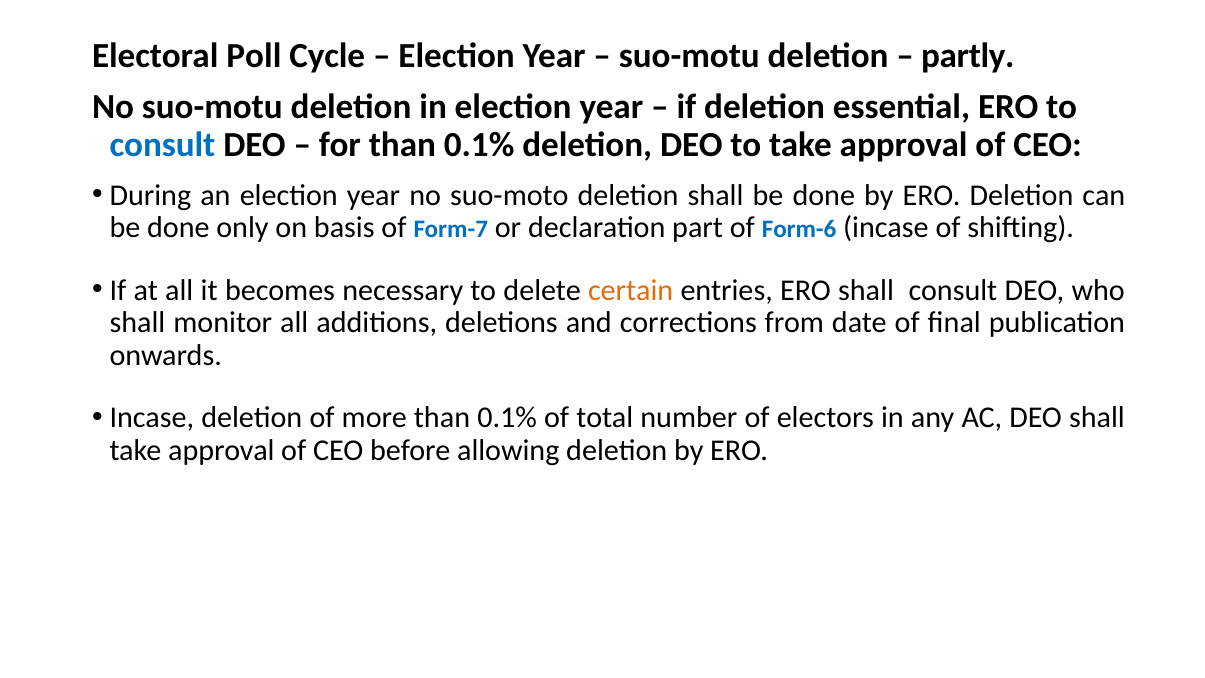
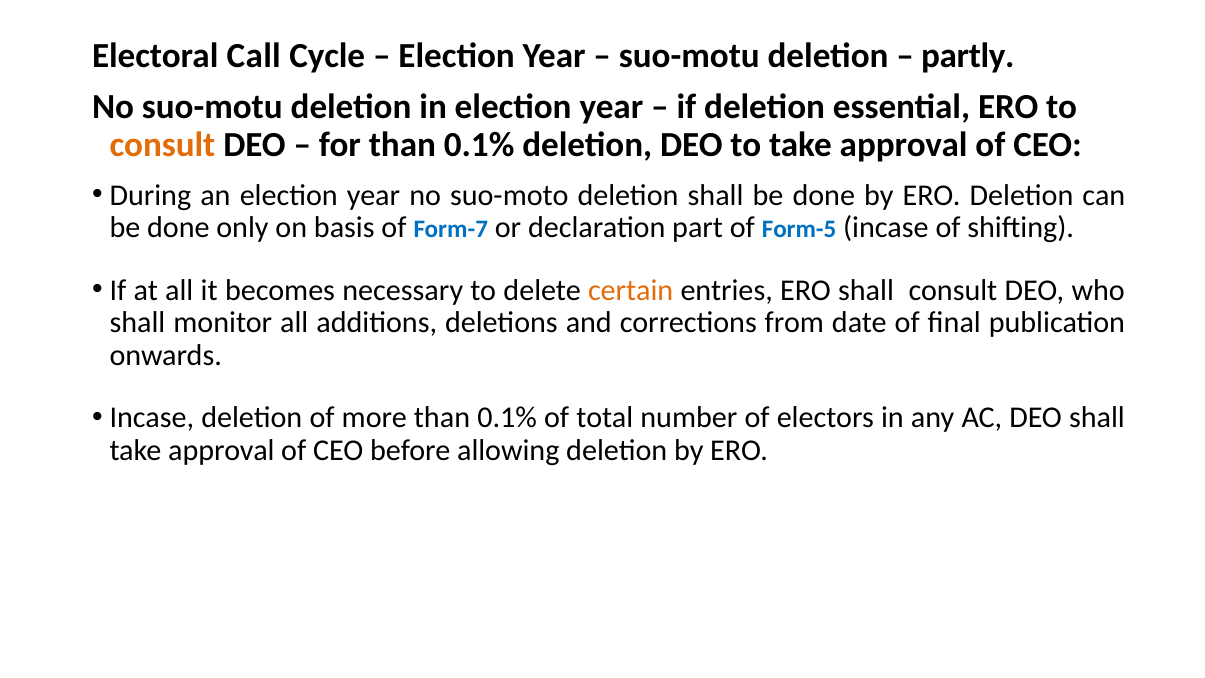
Poll: Poll -> Call (254, 56)
consult colour: blue -> orange (162, 145)
Form-6: Form-6 -> Form-5 (799, 229)
